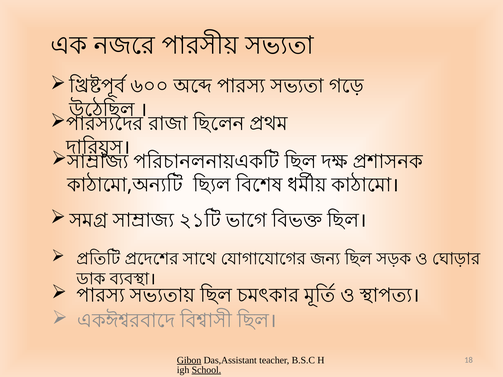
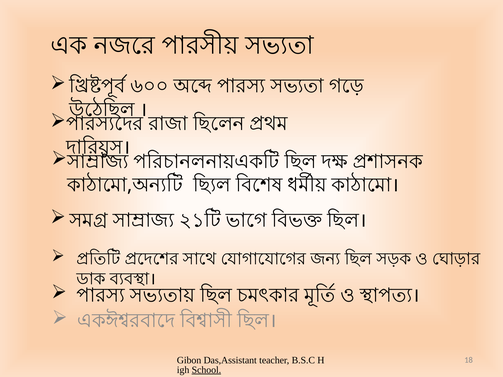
Gibon underline: present -> none (189, 360)
